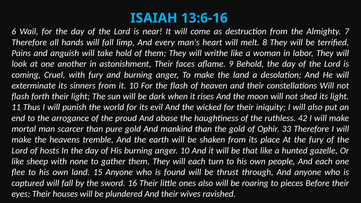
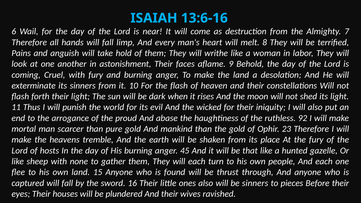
42: 42 -> 92 (303, 118)
33: 33 -> 23 (286, 129)
anger 10: 10 -> 45 (185, 151)
be roaring: roaring -> sinners (255, 183)
